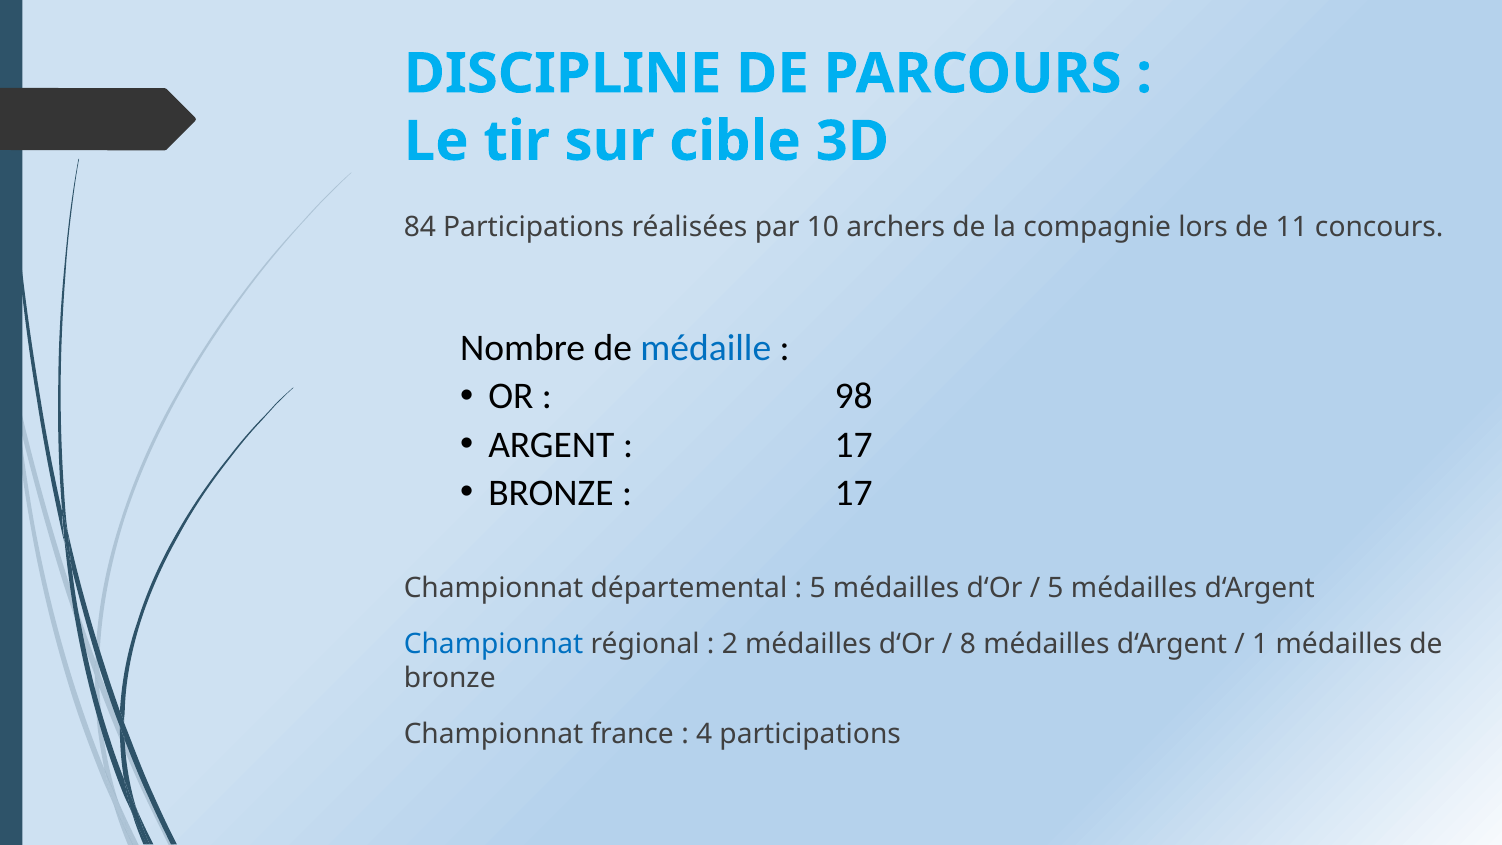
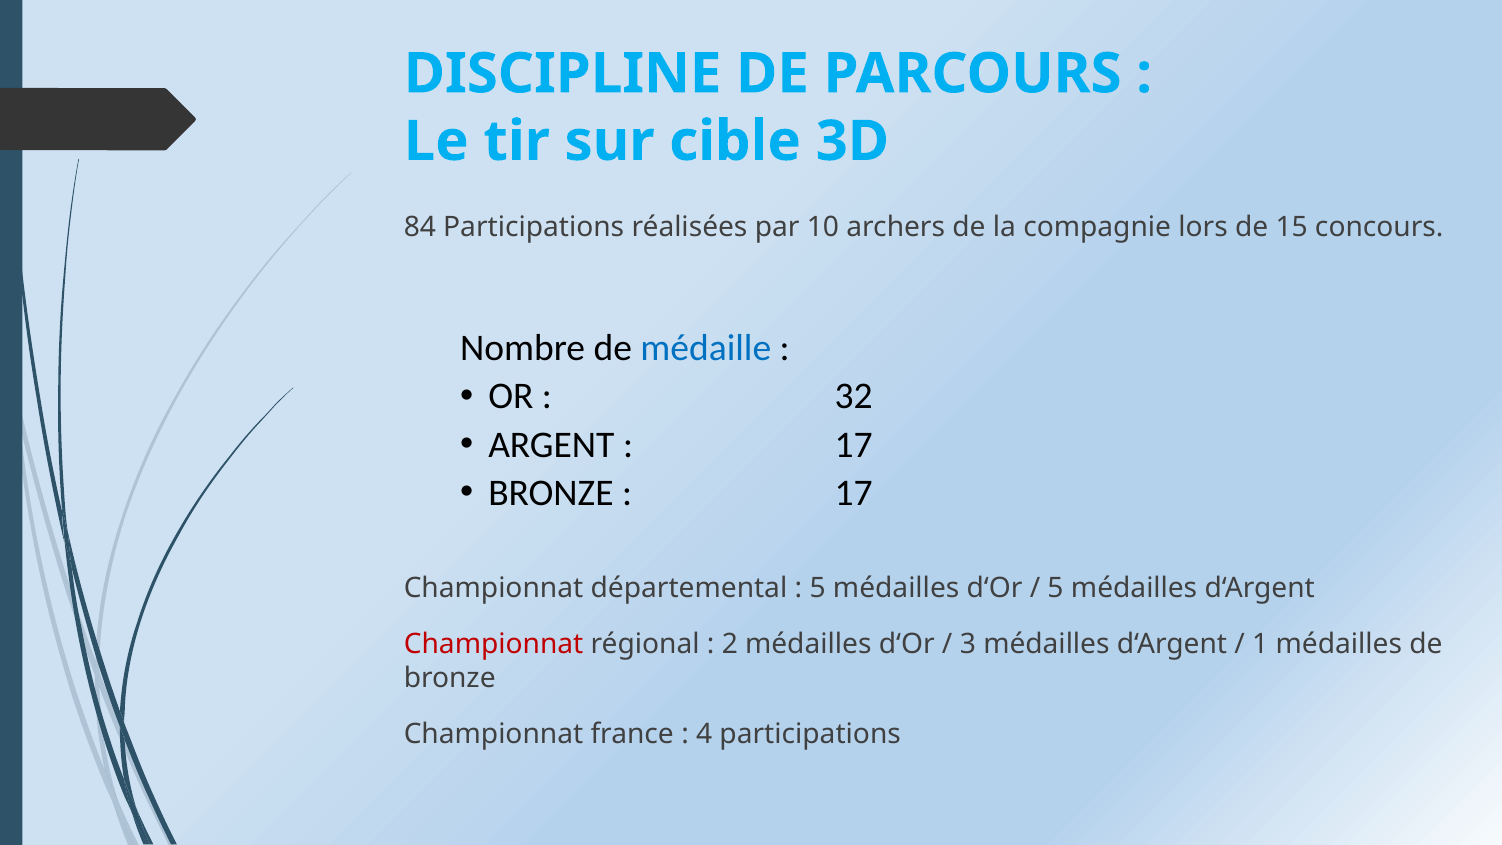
11: 11 -> 15 (1292, 227)
98: 98 -> 32 (854, 396)
Championnat colour: blue -> red (494, 644)
8: 8 -> 3 (968, 644)
